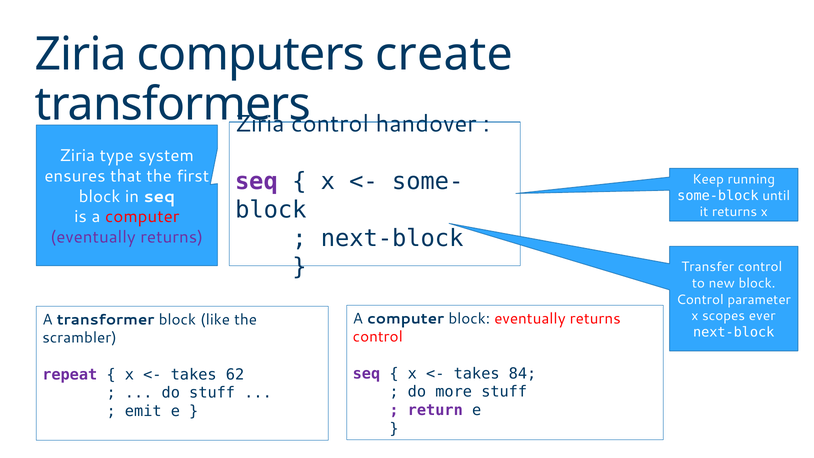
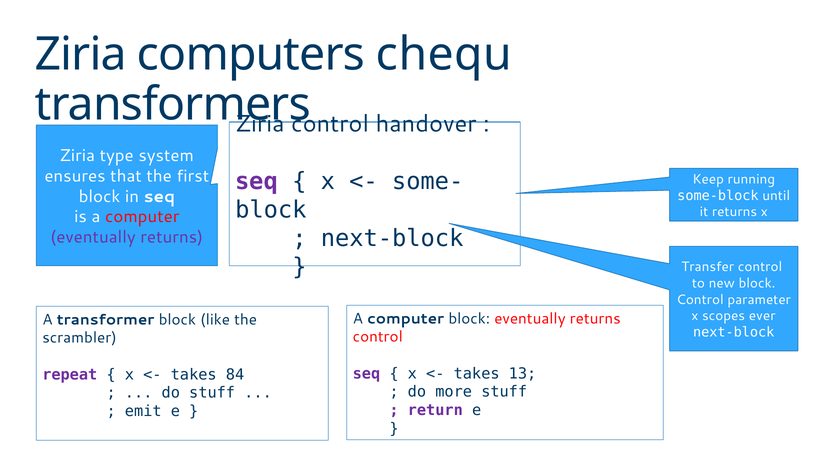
create: create -> chequ (444, 54)
84: 84 -> 13 (523, 373)
62: 62 -> 84 (235, 374)
